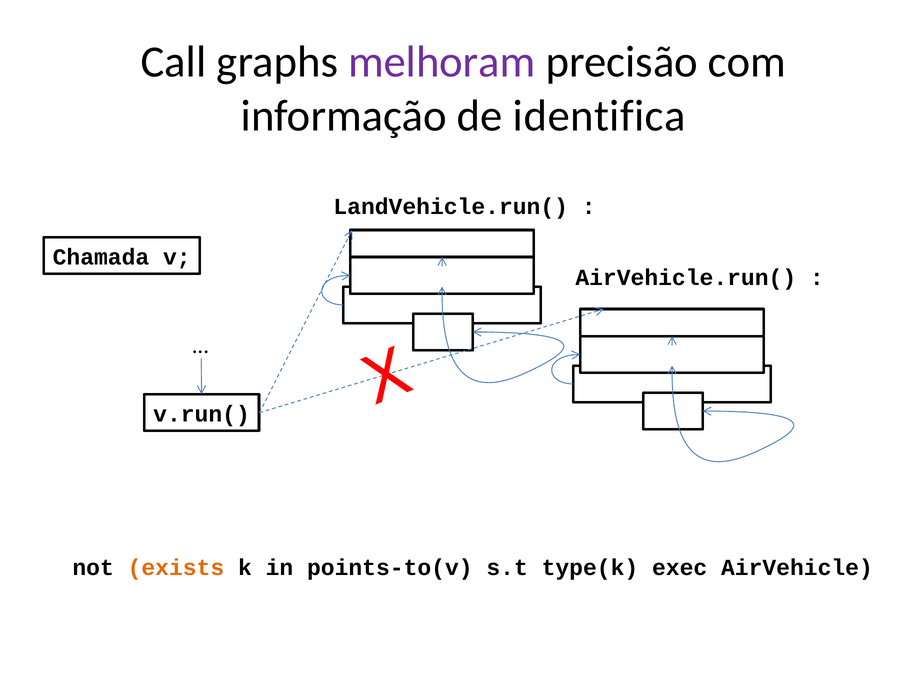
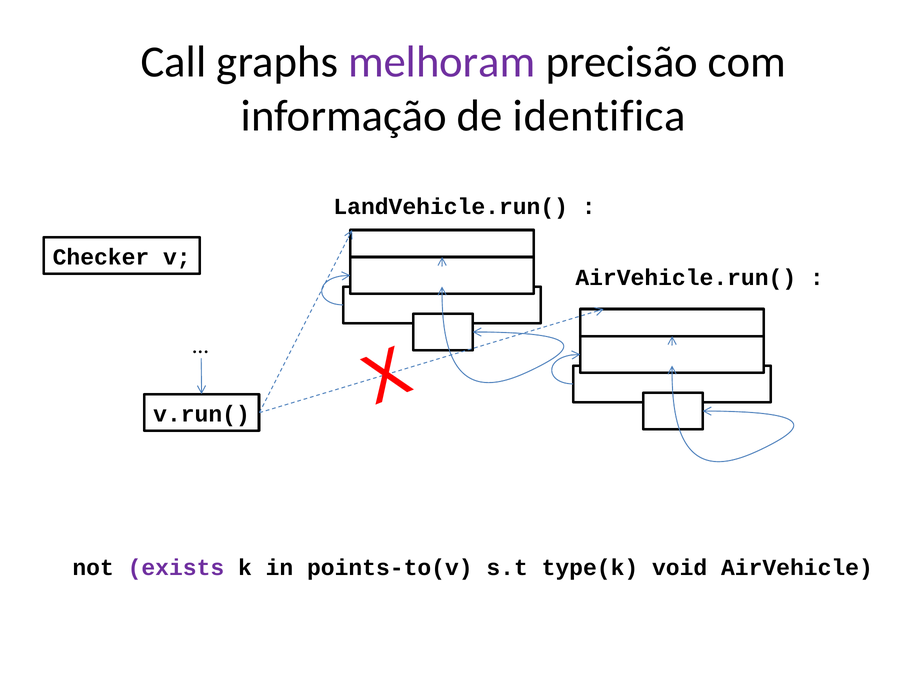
Chamada: Chamada -> Checker (101, 257)
exists colour: orange -> purple (176, 568)
exec: exec -> void (680, 568)
